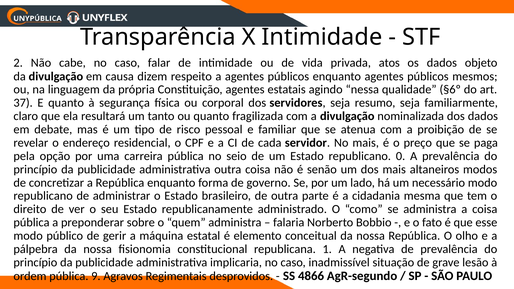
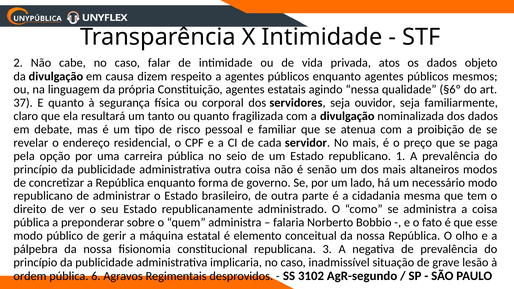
resumo: resumo -> ouvidor (375, 103)
0: 0 -> 1 (401, 156)
1: 1 -> 3 (327, 249)
9: 9 -> 6 (96, 276)
4866: 4866 -> 3102 (311, 276)
